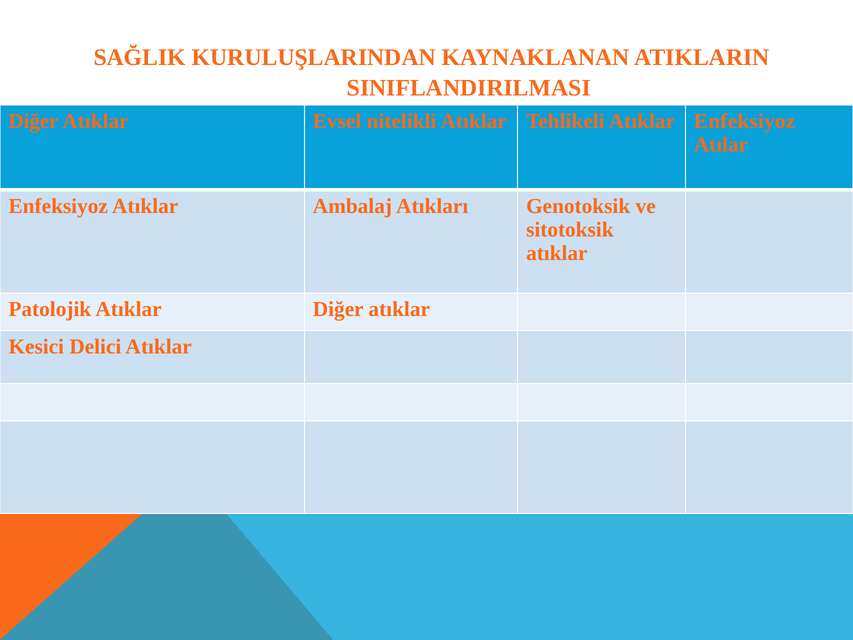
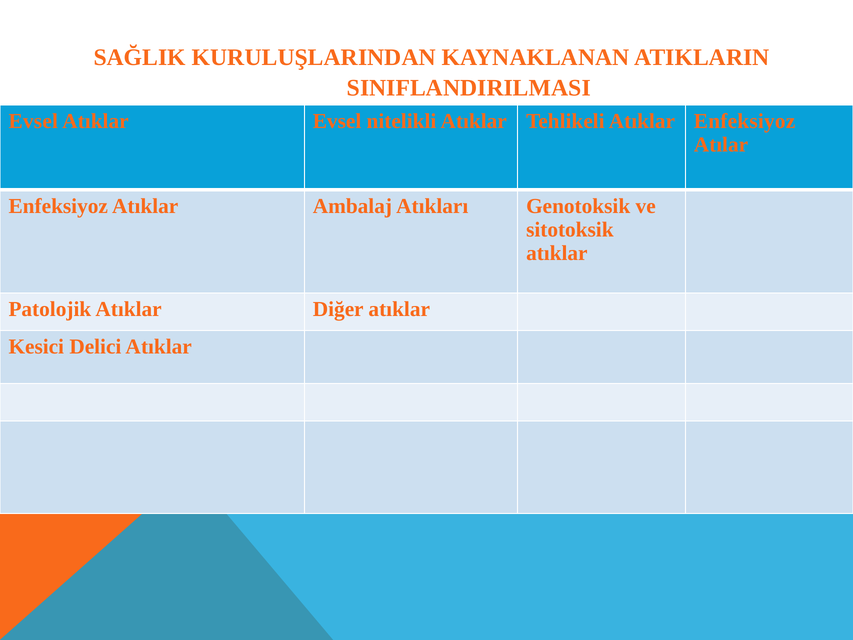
Diğer: Diğer -> Evsel (33, 121)
